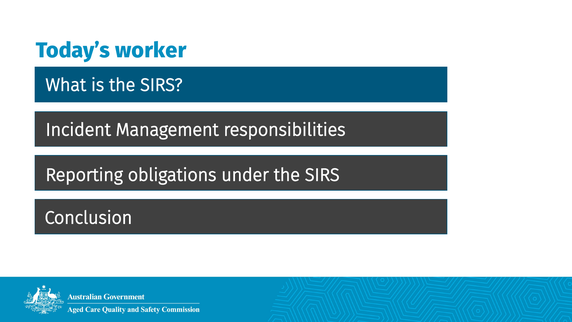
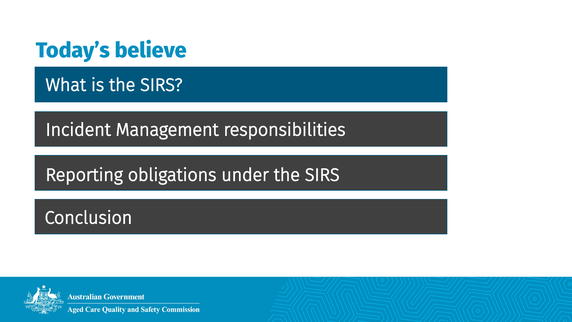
worker: worker -> believe (151, 50)
